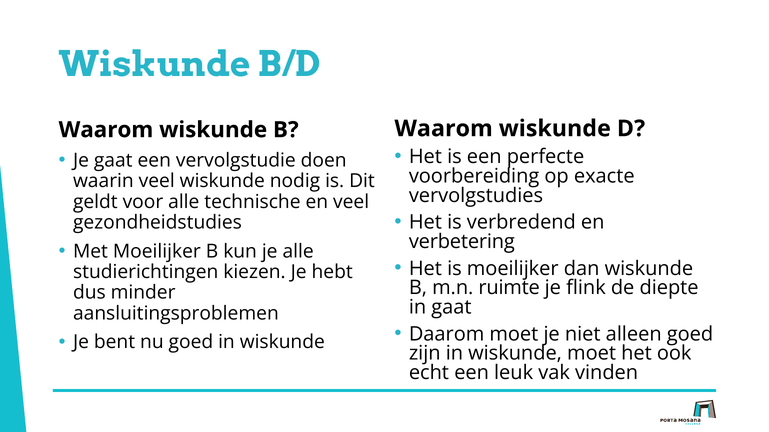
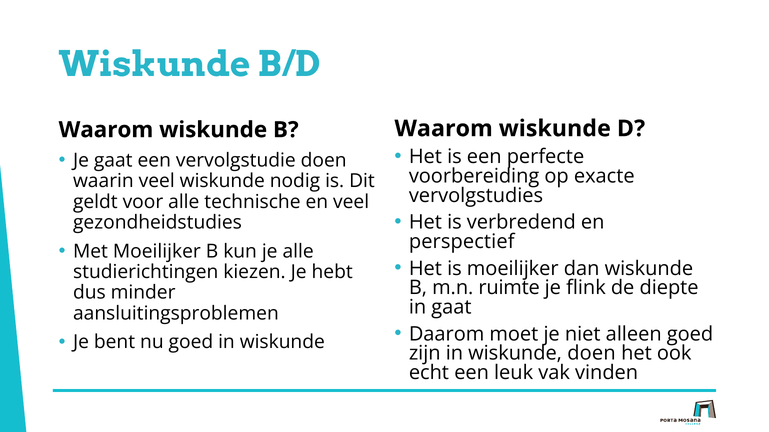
verbetering: verbetering -> perspectief (462, 242)
wiskunde moet: moet -> doen (591, 354)
